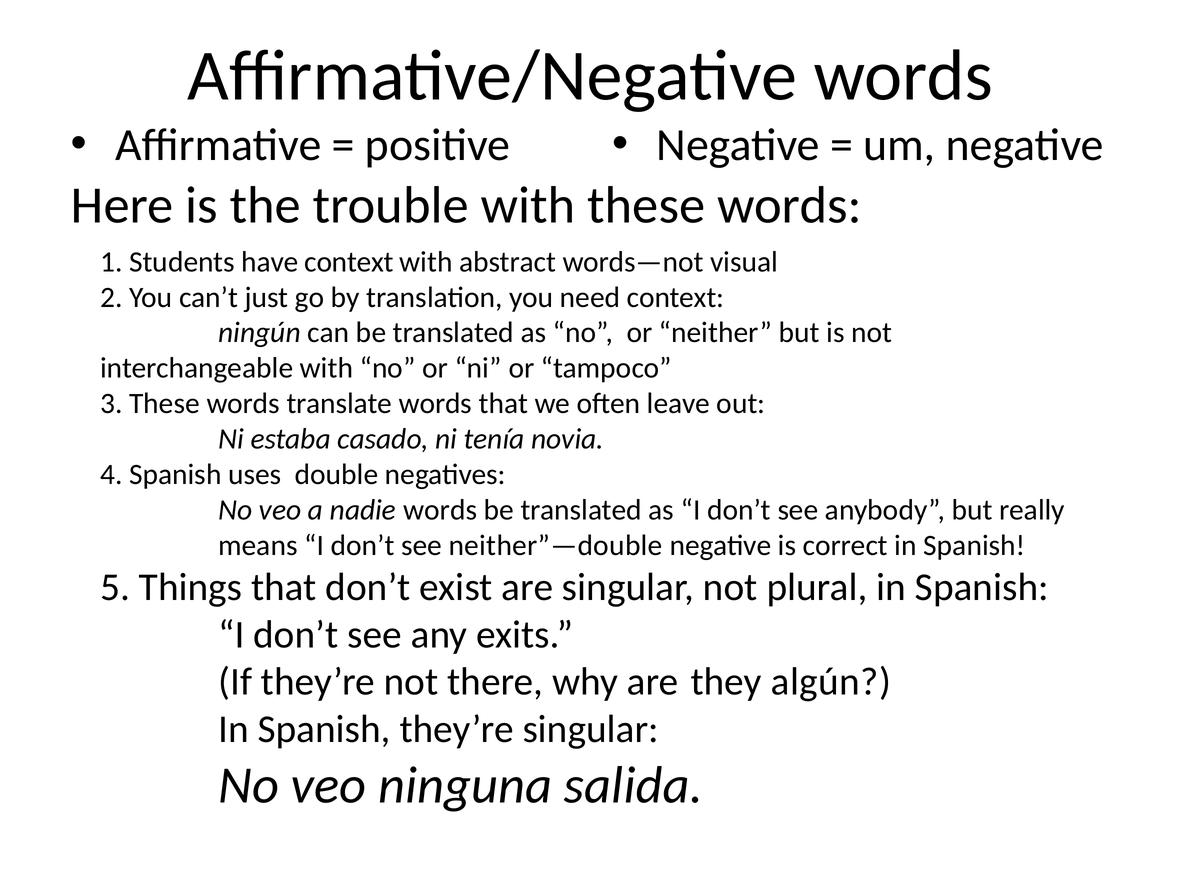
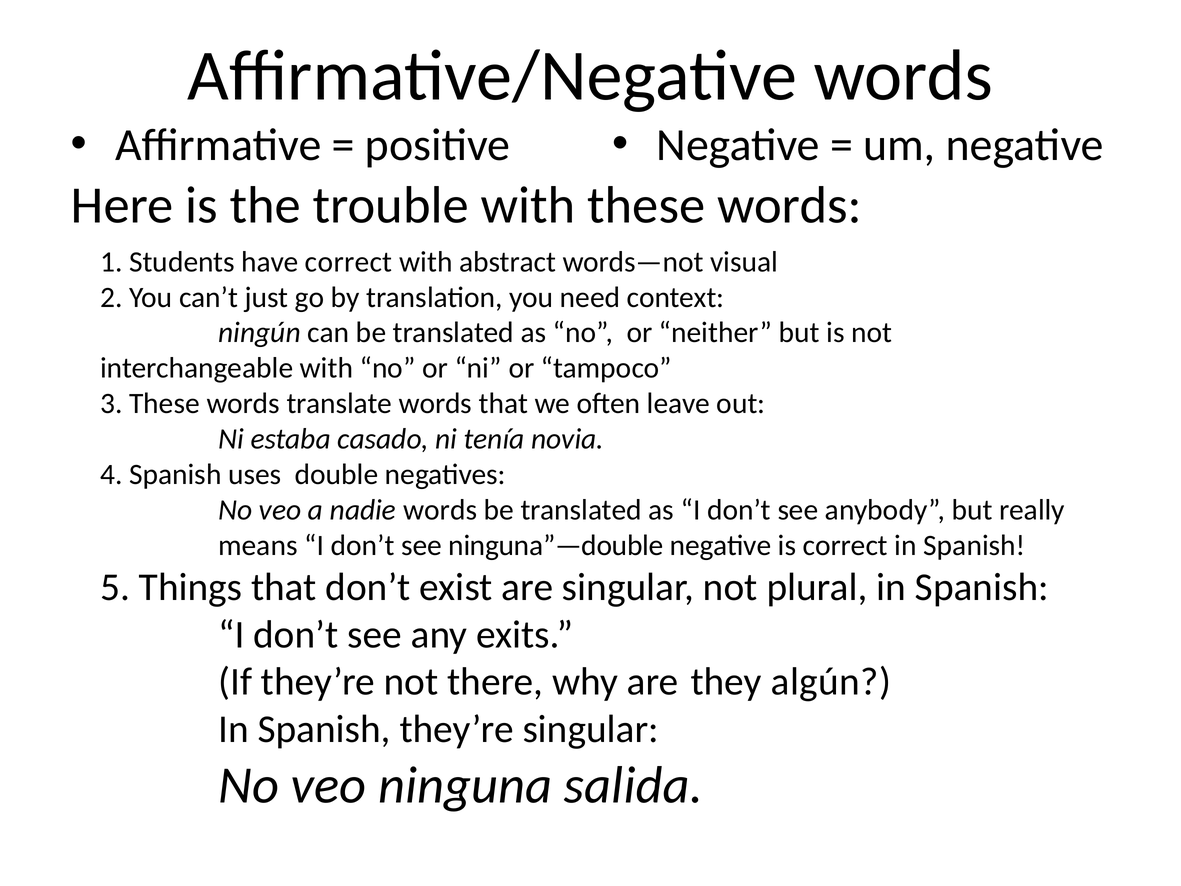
have context: context -> correct (349, 262)
neither”—double: neither”—double -> ninguna”—double (556, 545)
